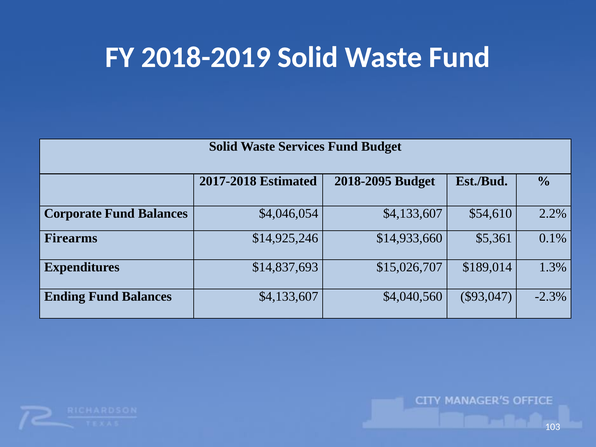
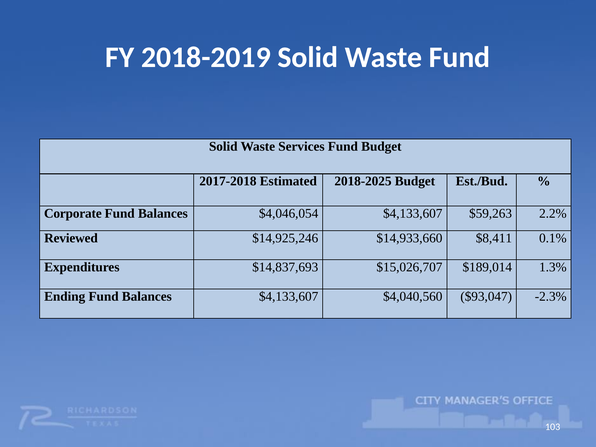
2018-2095: 2018-2095 -> 2018-2025 (363, 181)
$54,610: $54,610 -> $59,263 (491, 213)
Firearms: Firearms -> Reviewed (71, 238)
$5,361: $5,361 -> $8,411 (494, 238)
